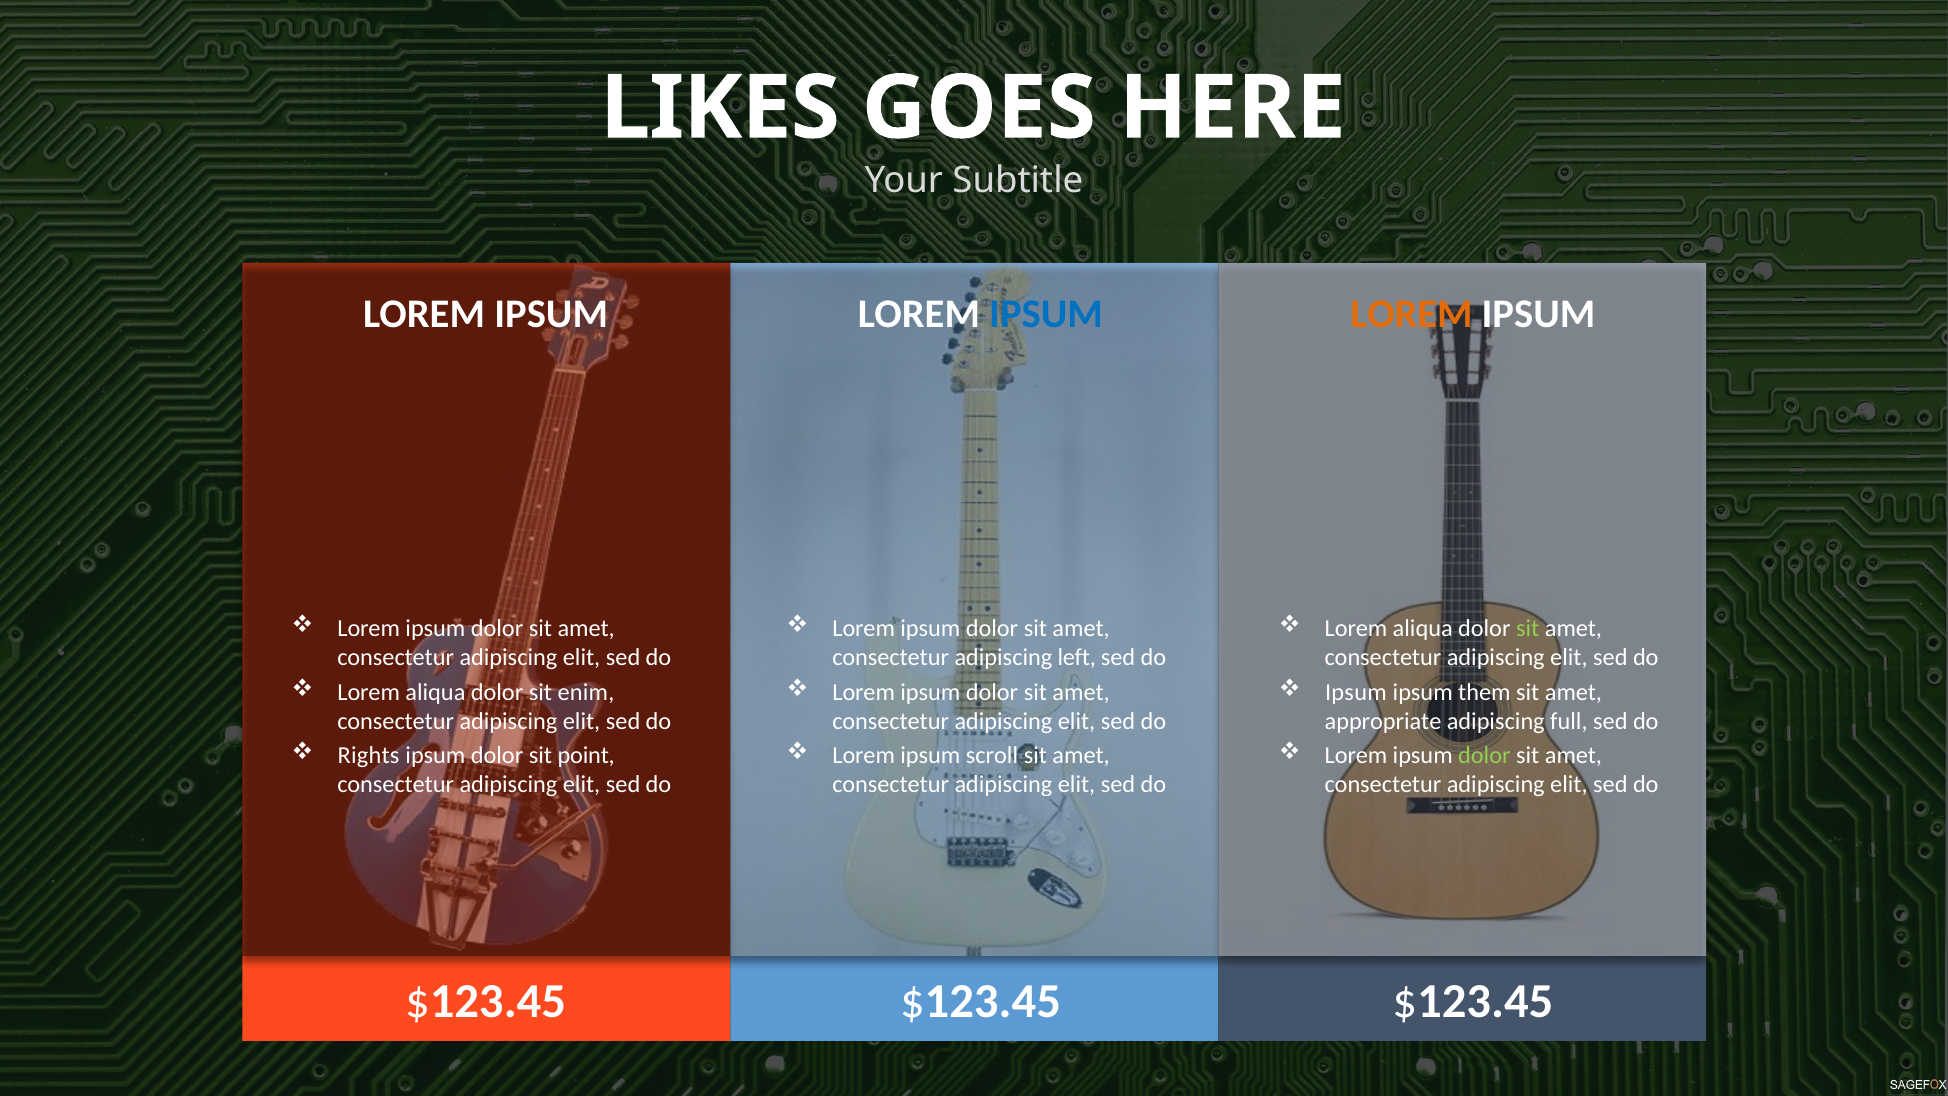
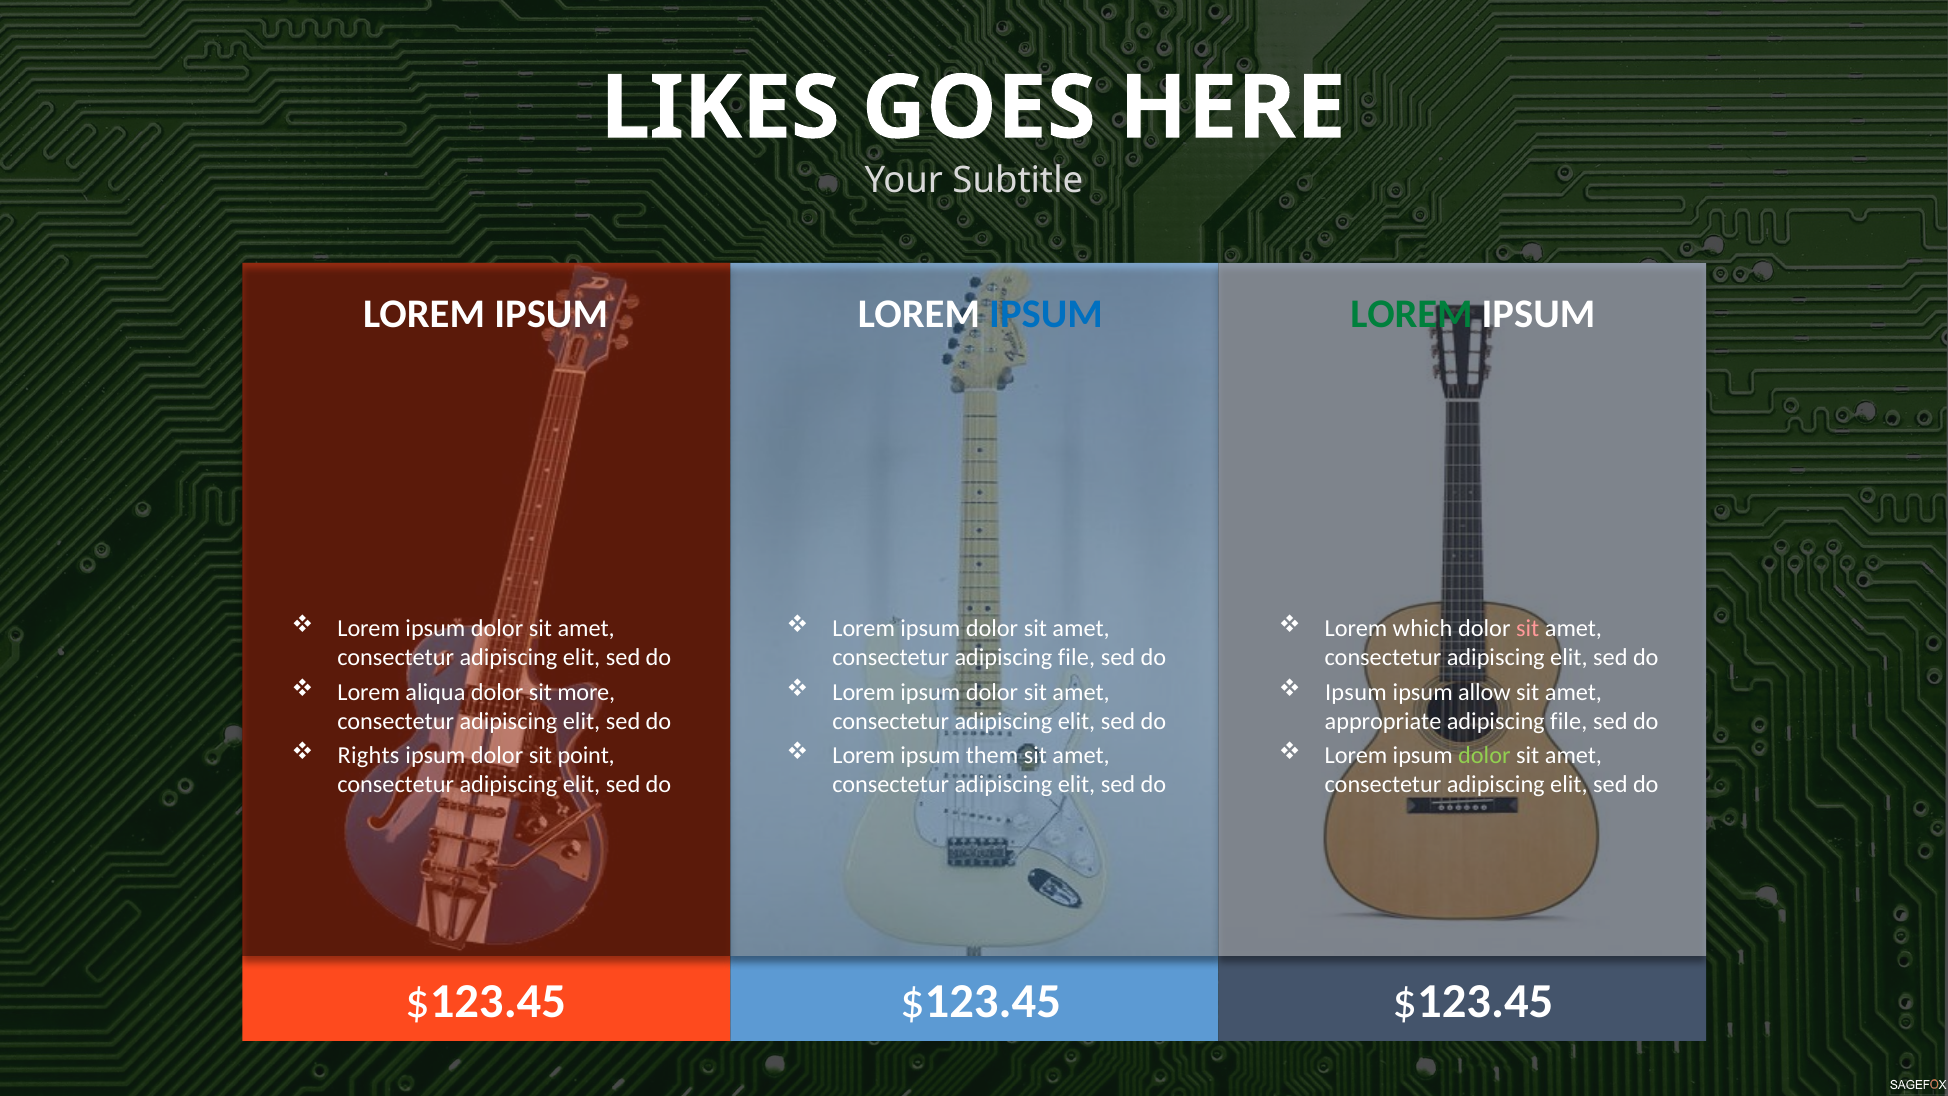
LOREM colour: orange -> green (1411, 314)
aliqua: aliqua -> which (1423, 628)
sit colour: light green -> pink (1528, 628)
consectetur adipiscing left: left -> file (1076, 658)
enim: enim -> more (586, 692)
them: them -> allow (1484, 692)
full: full -> file (1569, 721)
scroll: scroll -> them (992, 755)
